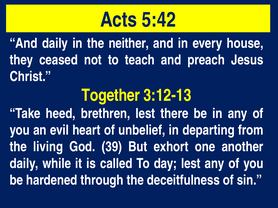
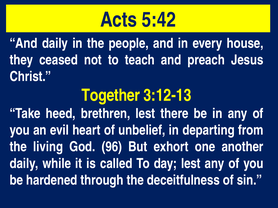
neither: neither -> people (129, 43)
39: 39 -> 96 (112, 147)
